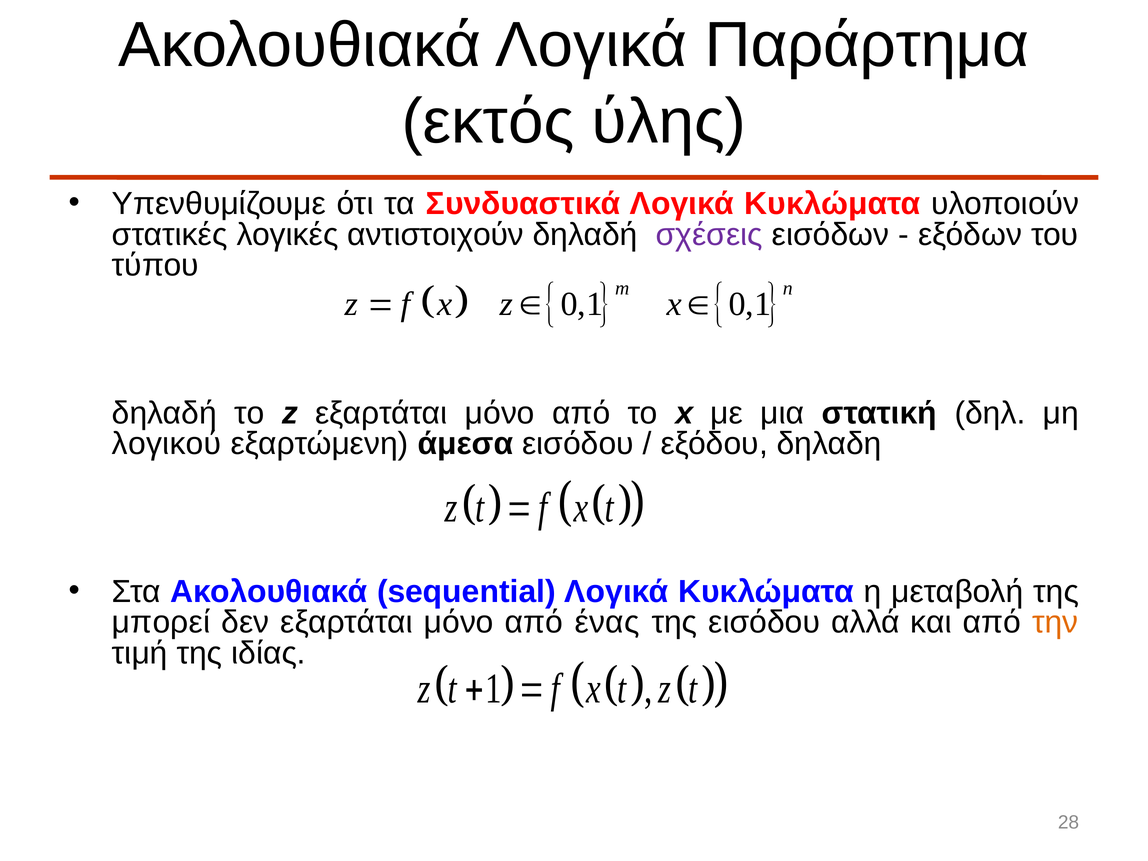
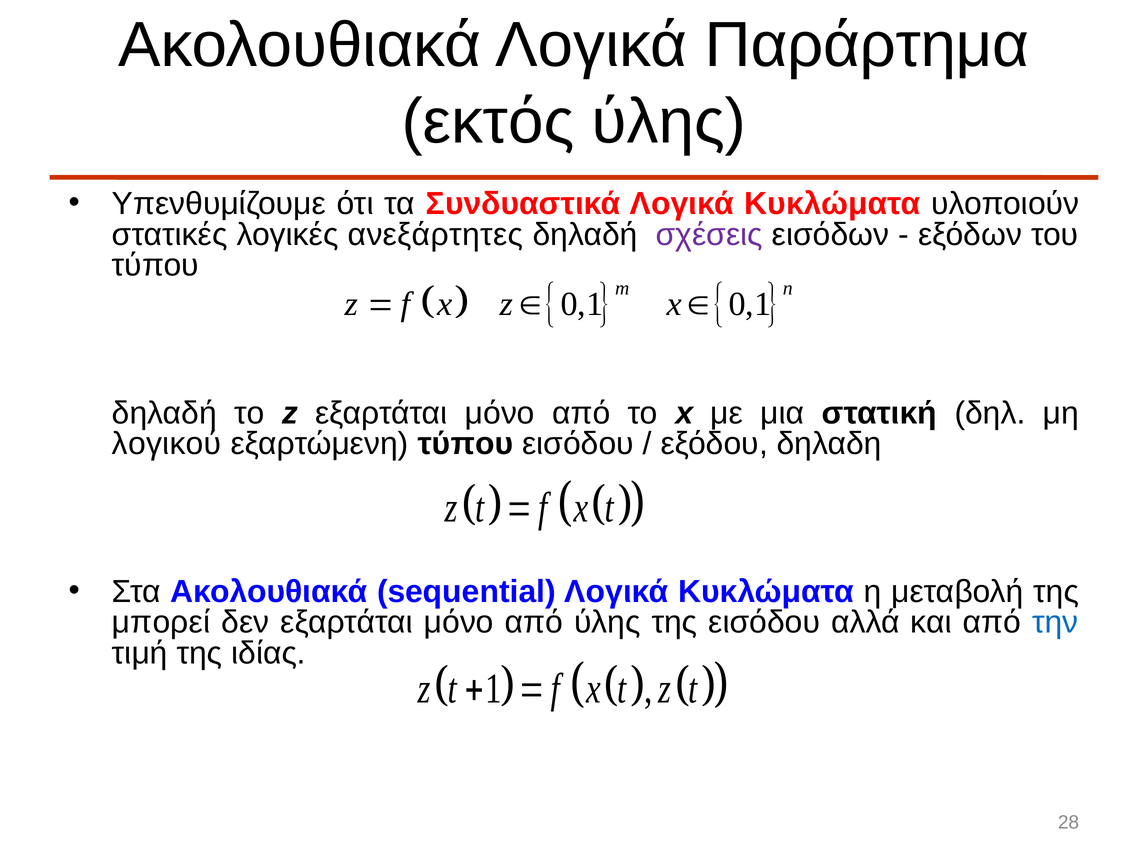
αντιστοιχούν: αντιστοιχούν -> ανεξάρτητες (435, 235)
εξαρτώμενη άμεσα: άμεσα -> τύπου (465, 444)
από ένας: ένας -> ύλης (607, 622)
την colour: orange -> blue (1055, 622)
